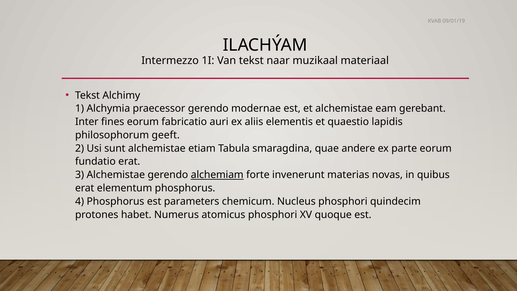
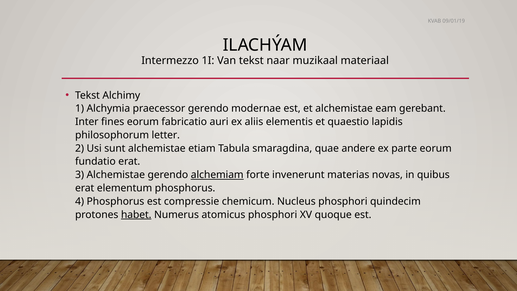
geeft: geeft -> letter (166, 135)
parameters: parameters -> compressie (192, 201)
habet underline: none -> present (136, 214)
